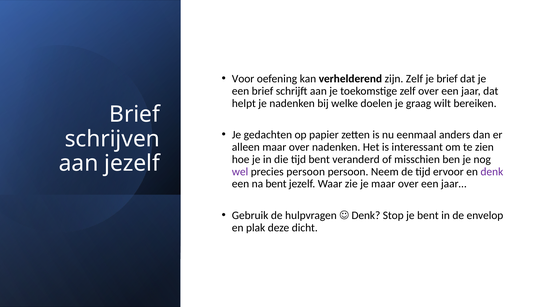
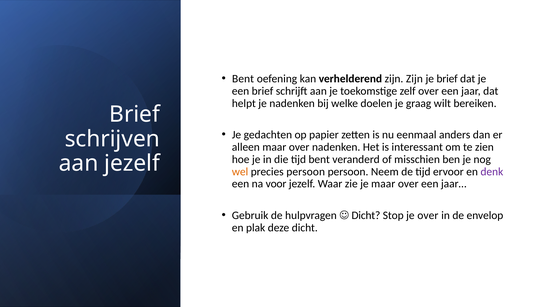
Voor: Voor -> Bent (243, 79)
zijn Zelf: Zelf -> Zijn (414, 79)
wel colour: purple -> orange (240, 171)
na bent: bent -> voor (276, 184)
Denk: Denk -> Dicht (366, 215)
je bent: bent -> over (428, 215)
